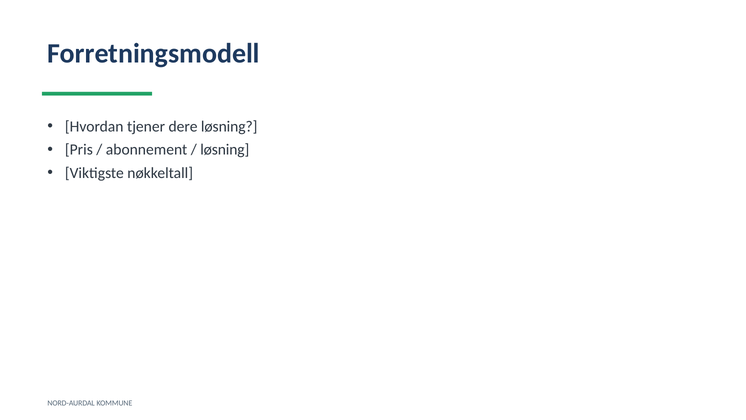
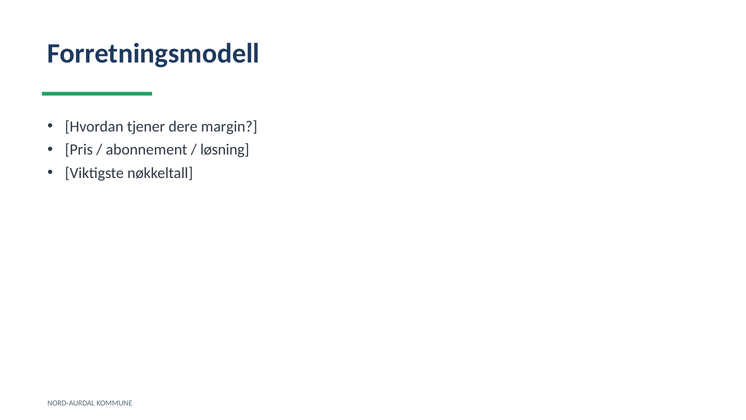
dere løsning: løsning -> margin (229, 126)
